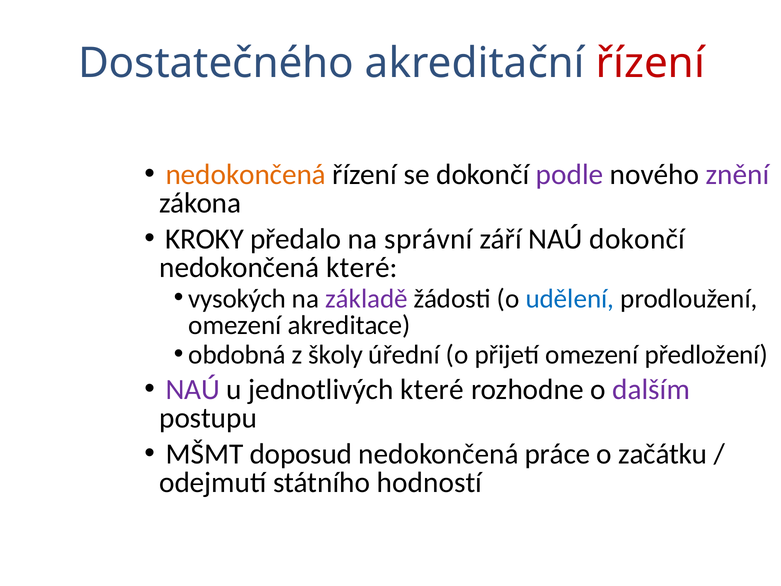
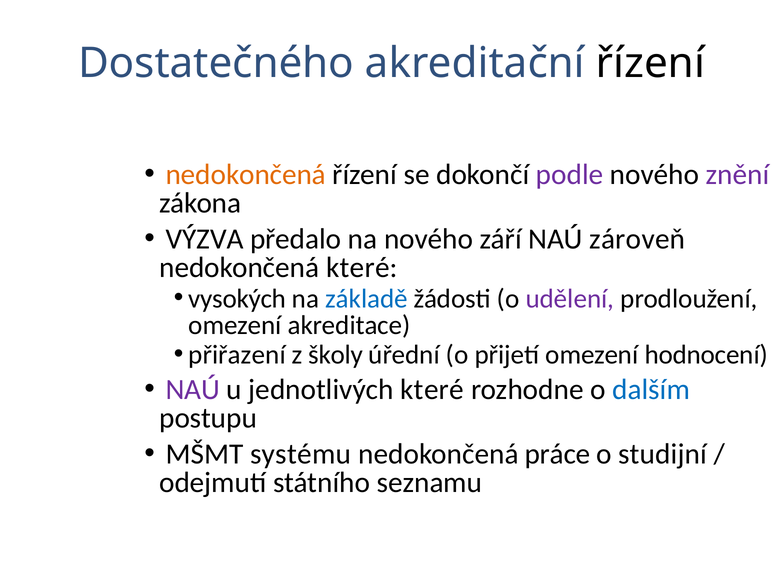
řízení colour: red -> black (650, 63)
KROKY: KROKY -> VÝZVA (205, 239)
na správní: správní -> nového (429, 239)
NAÚ dokončí: dokončí -> zároveň (637, 239)
základě colour: purple -> blue (366, 299)
udělení colour: blue -> purple (570, 299)
obdobná: obdobná -> přiřazení (237, 355)
předložení: předložení -> hodnocení (706, 355)
dalším colour: purple -> blue (651, 390)
doposud: doposud -> systému (301, 454)
začátku: začátku -> studijní (663, 454)
hodností: hodností -> seznamu (429, 482)
